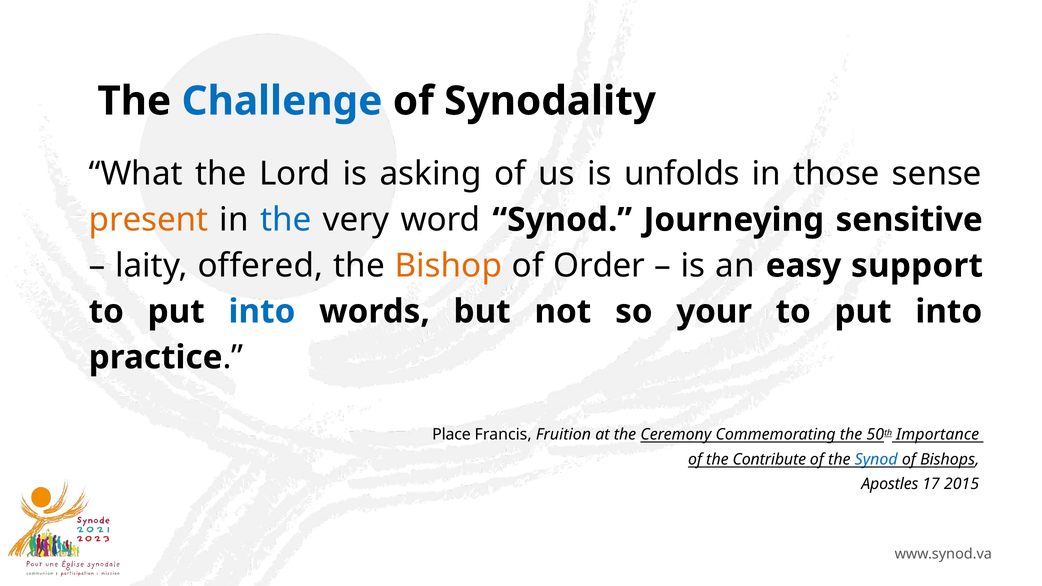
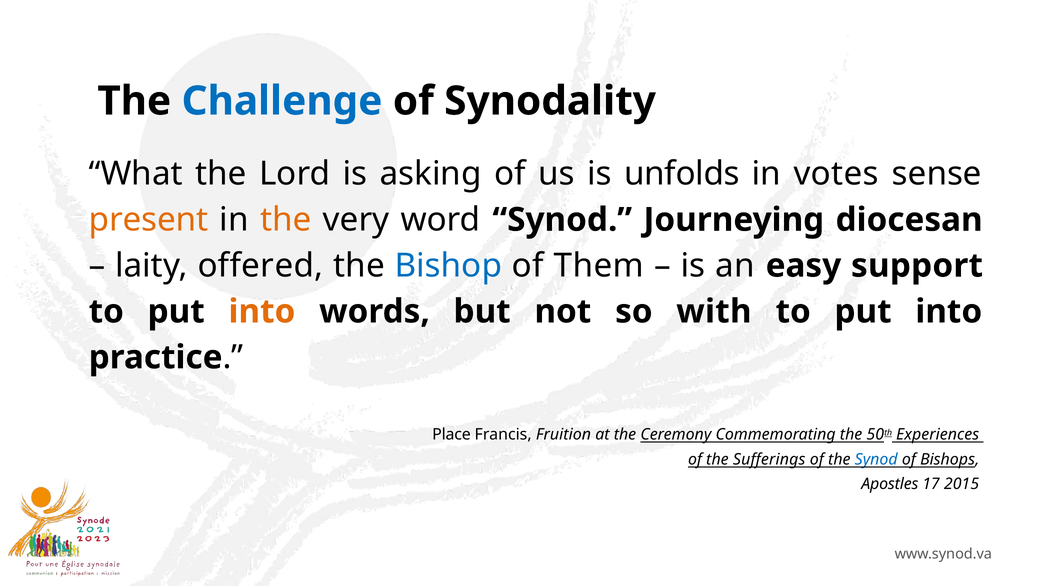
those: those -> votes (836, 174)
the colour: blue -> orange (286, 220)
sensitive: sensitive -> diocesan (909, 220)
Bishop colour: orange -> blue (448, 266)
Order: Order -> Them (599, 266)
into colour: blue -> orange (262, 312)
your: your -> with (714, 312)
Importance: Importance -> Experiences (938, 435)
Contribute: Contribute -> Sufferings (769, 460)
